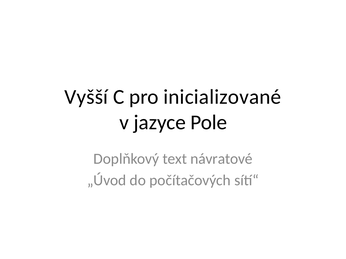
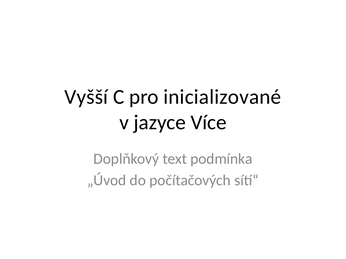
Pole: Pole -> Více (209, 123)
návratové: návratové -> podmínka (221, 159)
